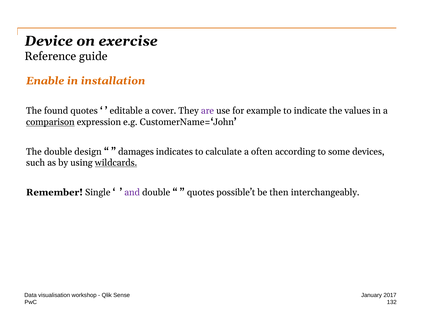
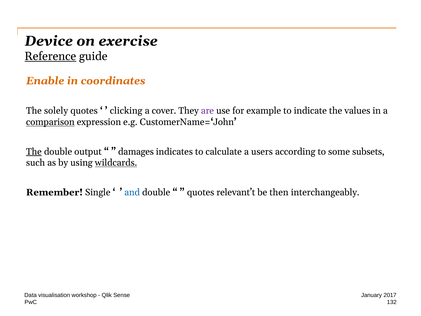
Reference underline: none -> present (50, 56)
installation: installation -> coordinates (113, 81)
found: found -> solely (56, 111)
editable: editable -> clicking (126, 111)
The underline: none -> present (34, 152)
design: design -> output (88, 152)
often: often -> users (262, 152)
devices: devices -> subsets (368, 152)
and colour: purple -> blue (132, 192)
possible’t: possible’t -> relevant’t (236, 192)
